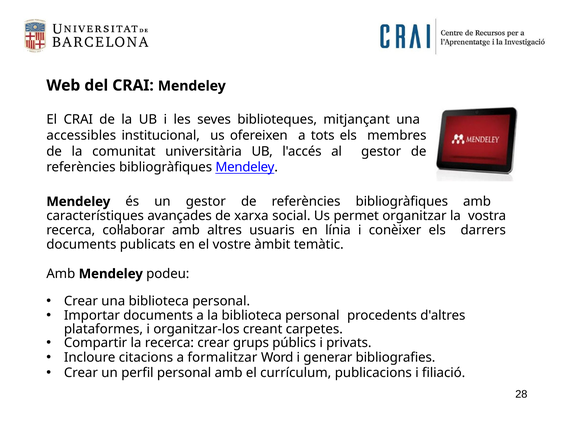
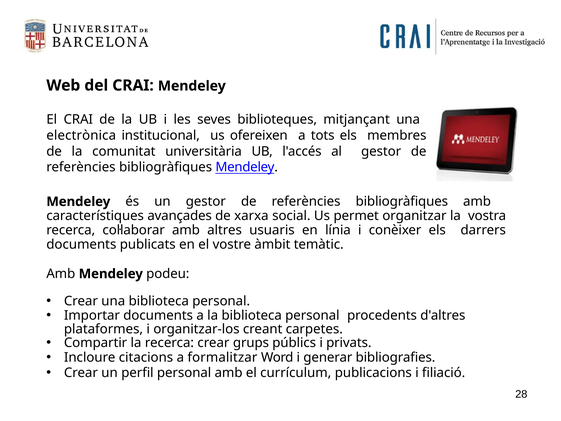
accessibles: accessibles -> electrònica (81, 135)
